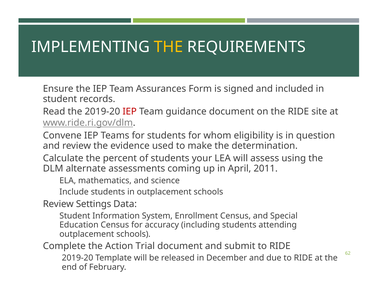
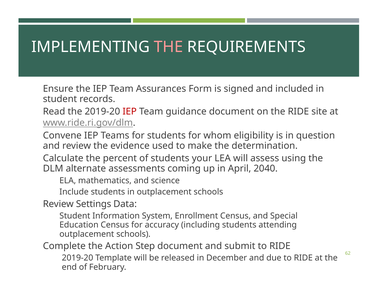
THE colour: yellow -> pink (169, 47)
2011: 2011 -> 2040 (266, 169)
Trial: Trial -> Step (145, 246)
